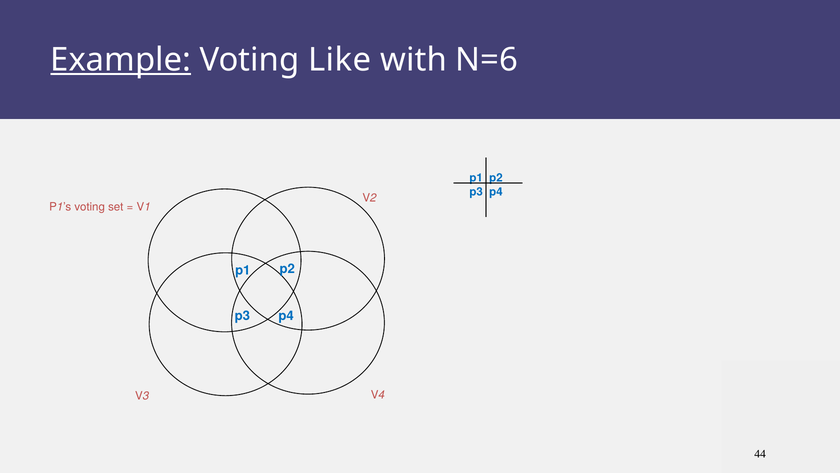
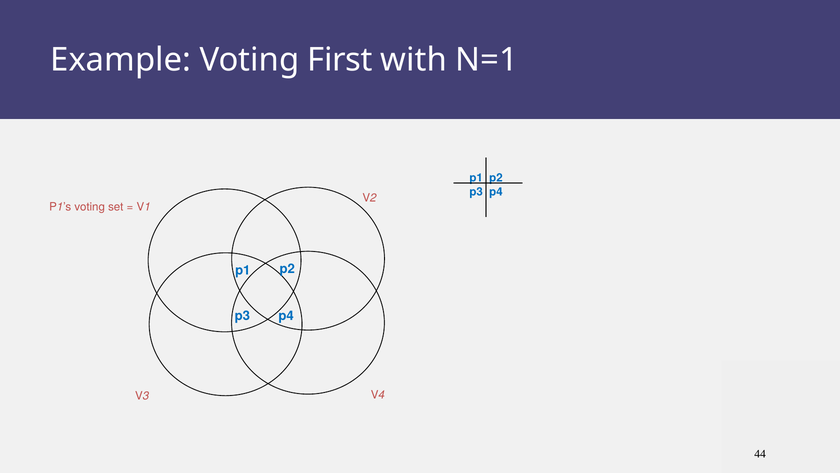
Example underline: present -> none (121, 60)
Like: Like -> First (340, 60)
N=6: N=6 -> N=1 (487, 60)
